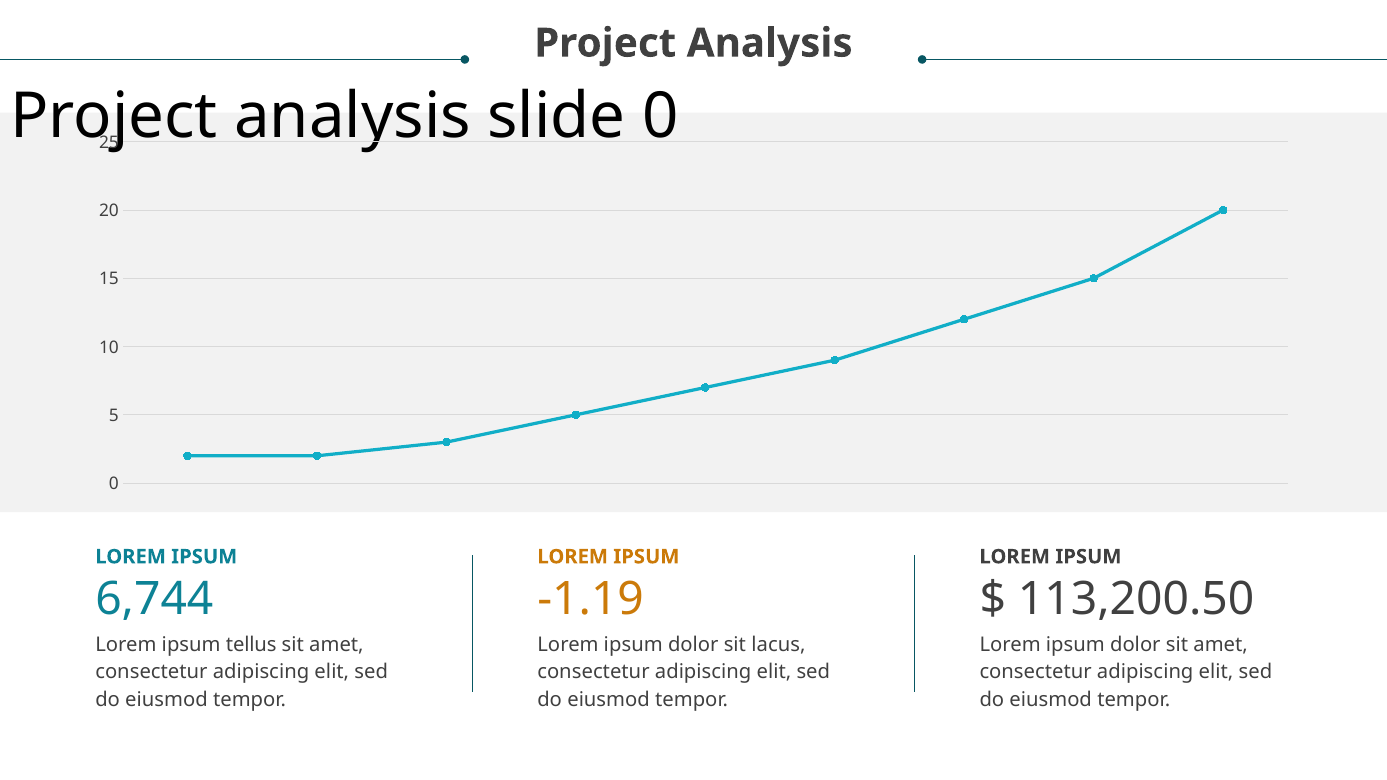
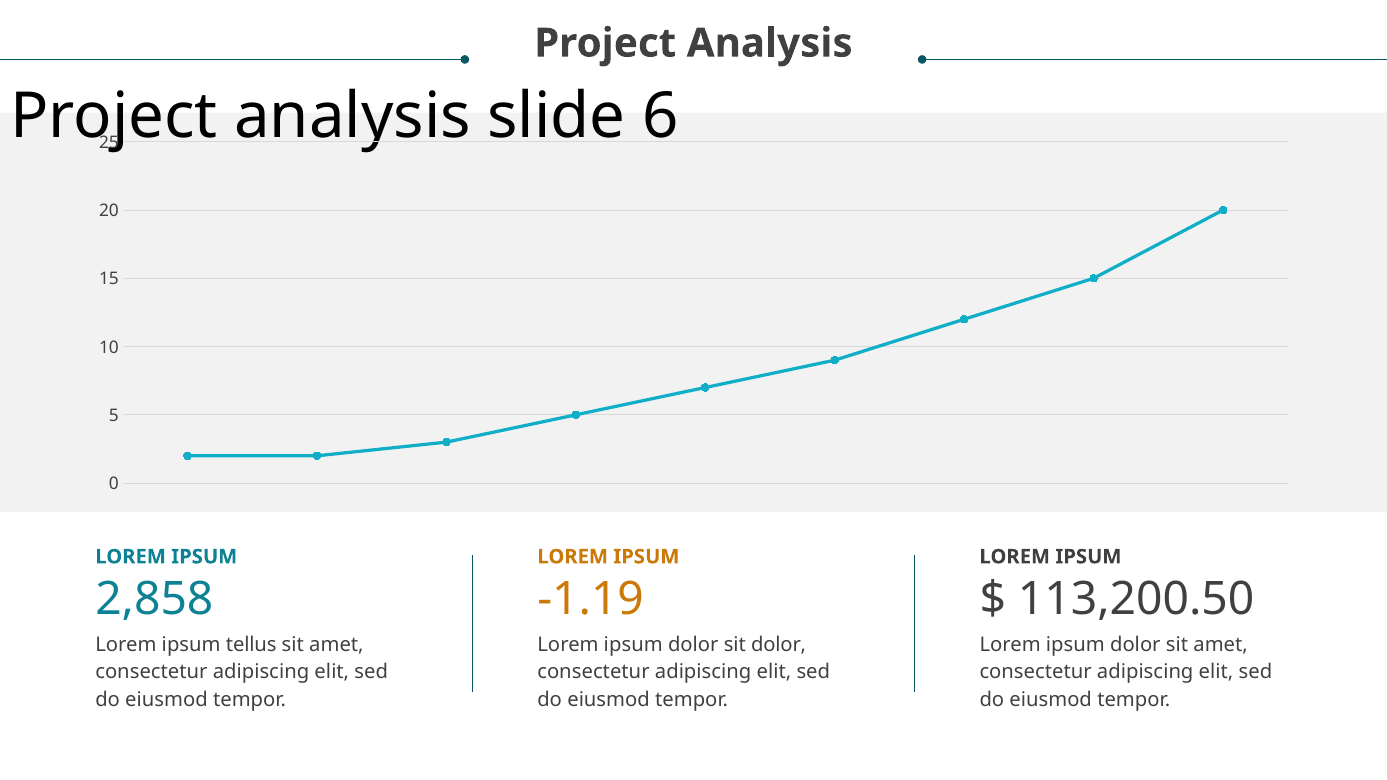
slide 0: 0 -> 6 (660, 117)
6,744: 6,744 -> 2,858 (154, 600)
sit lacus: lacus -> dolor (779, 645)
